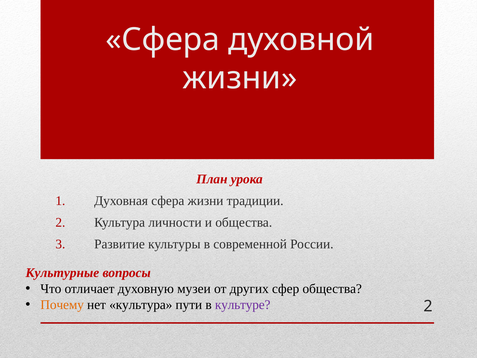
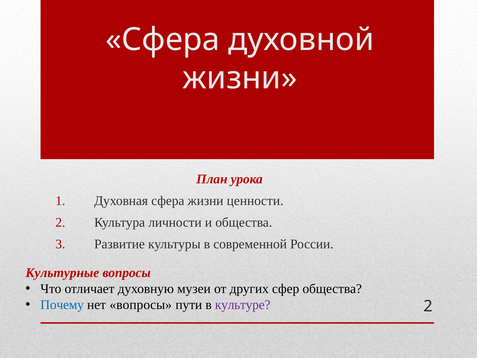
традиции: традиции -> ценности (255, 201)
Почему colour: orange -> blue (62, 305)
нет культура: культура -> вопросы (141, 305)
